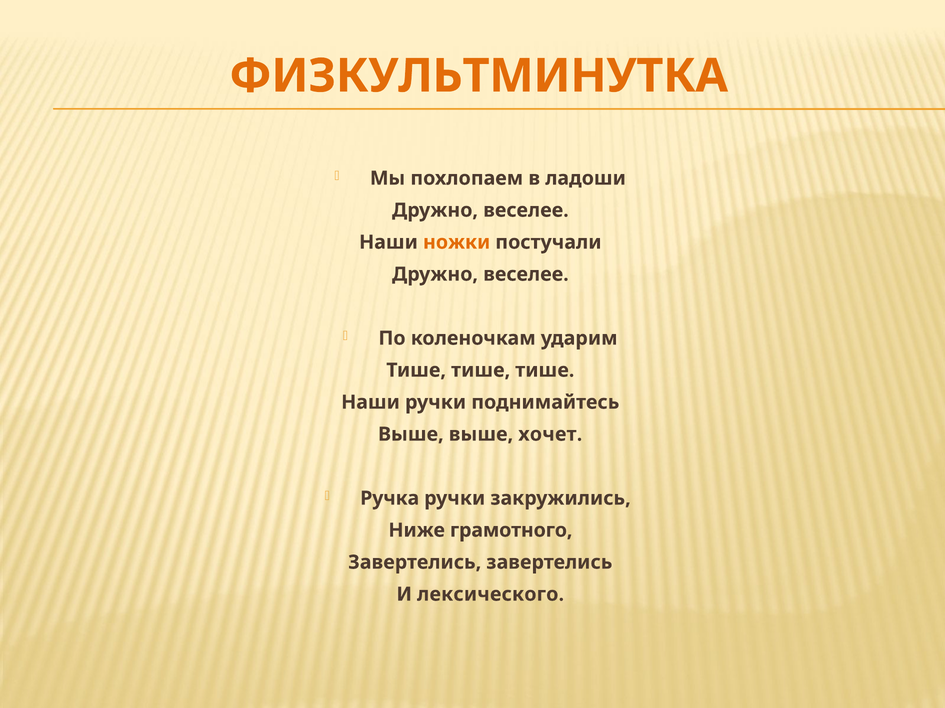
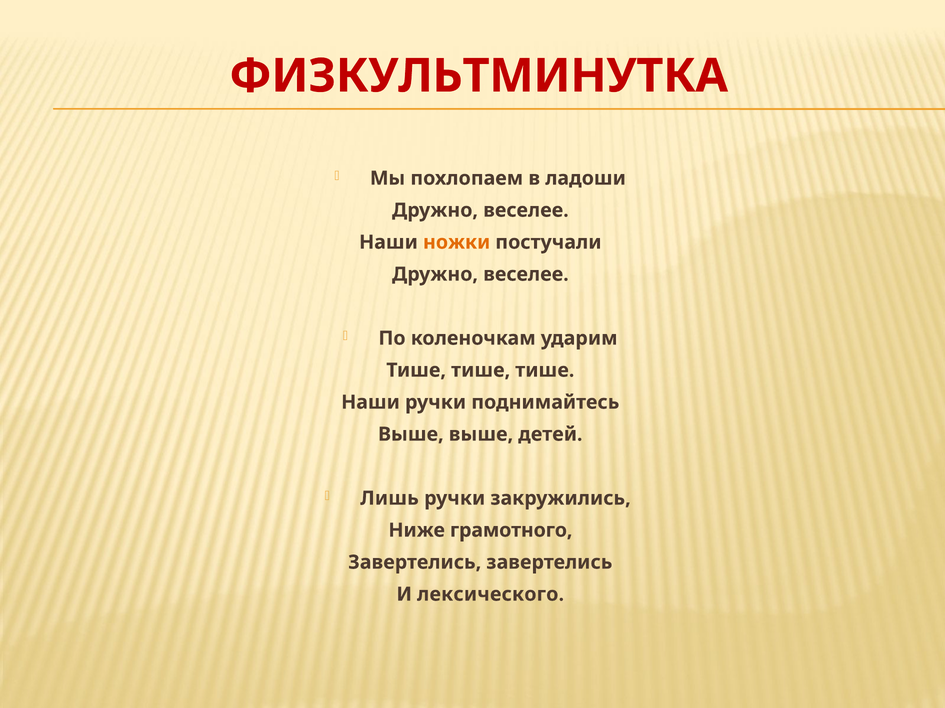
ФИЗКУЛЬТМИНУТКА colour: orange -> red (479, 76)
хочет: хочет -> детей (550, 435)
Ручка: Ручка -> Лишь (390, 499)
